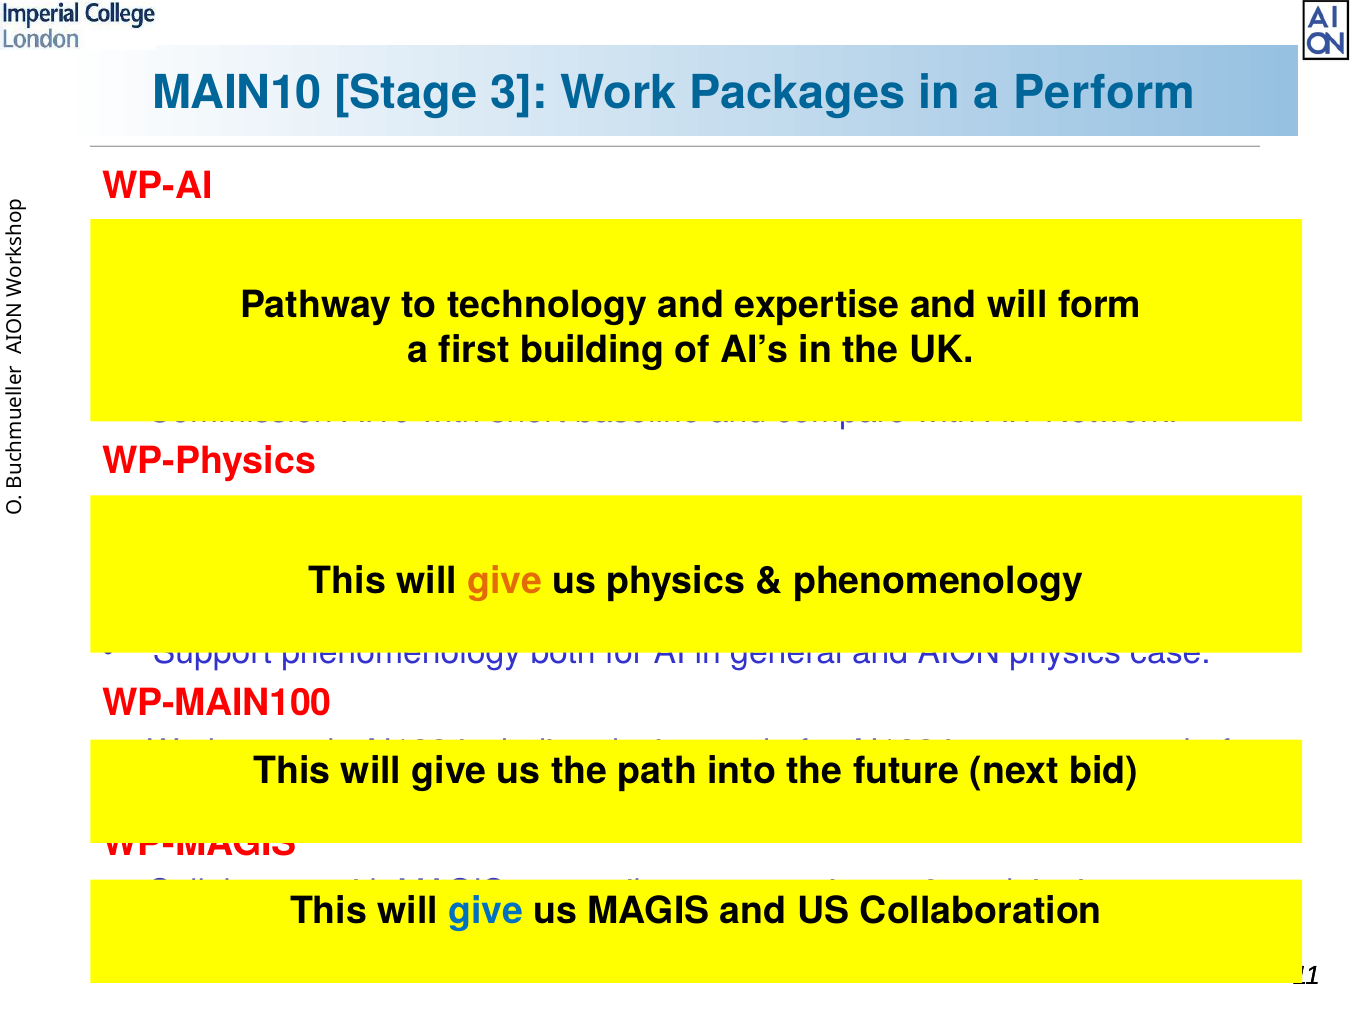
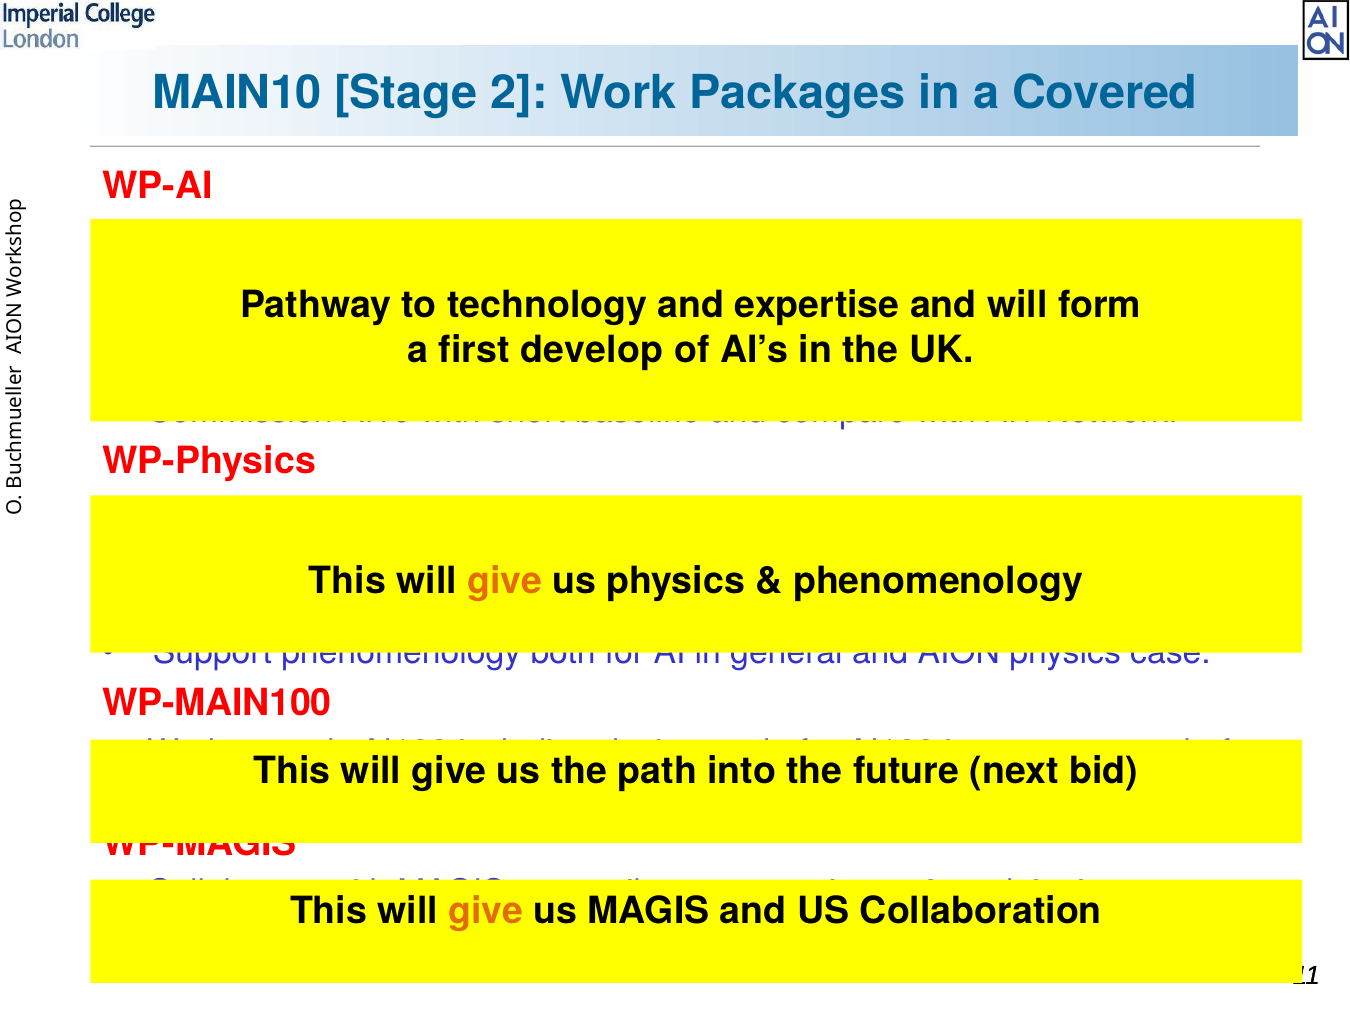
3: 3 -> 2 (519, 93)
Perform: Perform -> Covered (1105, 93)
building: building -> develop (592, 350)
give colour: blue -> orange (486, 912)
